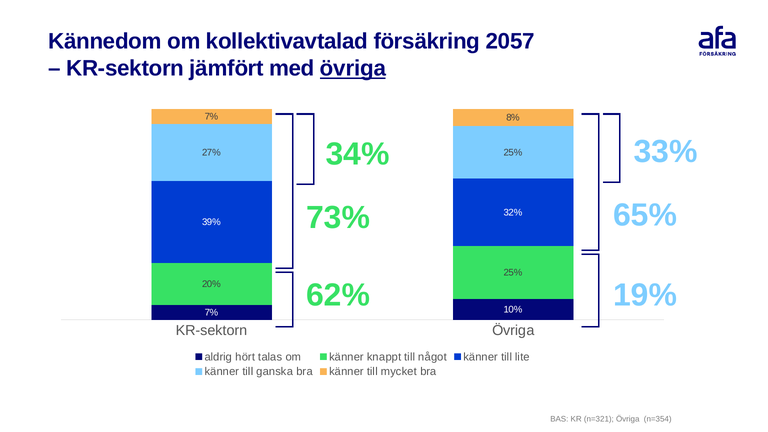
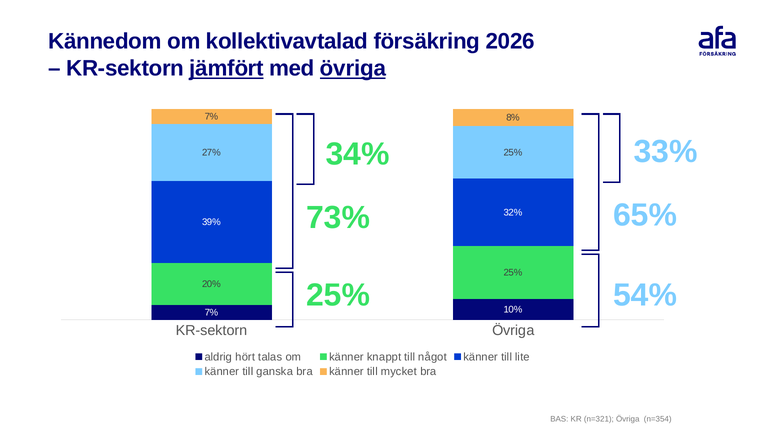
2057: 2057 -> 2026 (510, 42)
jämfört underline: none -> present (227, 68)
62%: 62% -> 25% (338, 295)
19%: 19% -> 54% (645, 295)
